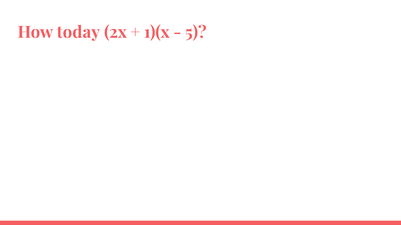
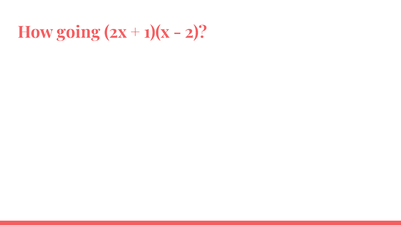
today: today -> going (78, 32)
5: 5 -> 2 (196, 32)
